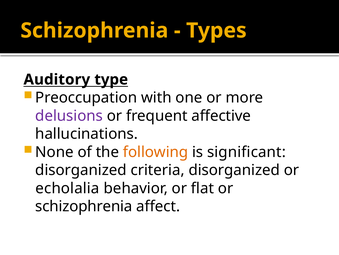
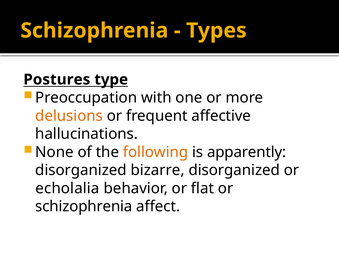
Auditory: Auditory -> Postures (57, 79)
delusions colour: purple -> orange (69, 115)
significant: significant -> apparently (247, 152)
criteria: criteria -> bizarre (158, 170)
